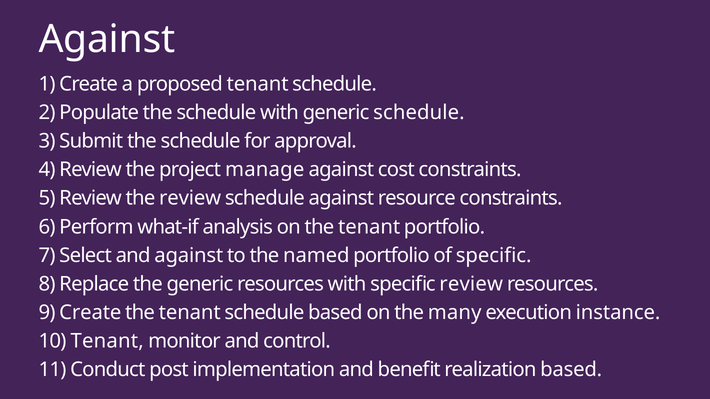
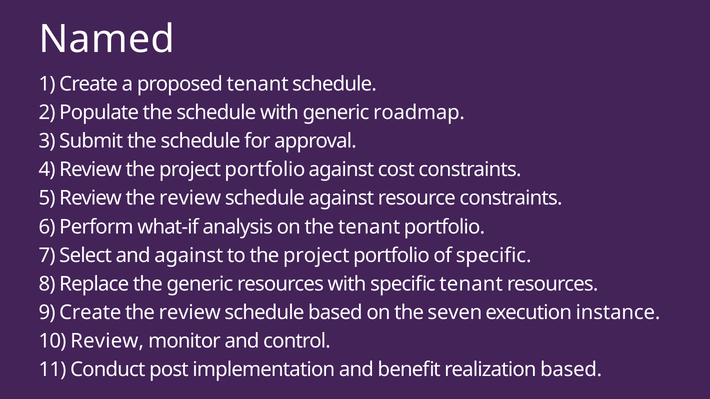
Against: Against -> Named (107, 39)
generic schedule: schedule -> roadmap (419, 113)
Review the project manage: manage -> portfolio (265, 170)
to the named: named -> project (316, 256)
specific review: review -> tenant (471, 284)
tenant: tenant -> review (190, 313)
many: many -> seven (455, 313)
10 Tenant: Tenant -> Review (107, 341)
